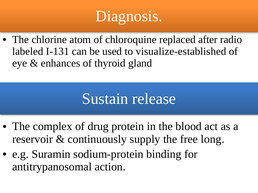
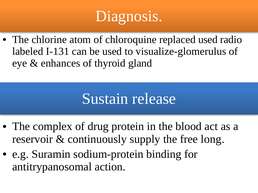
replaced after: after -> used (208, 40)
visualize-established: visualize-established -> visualize-glomerulus (181, 51)
